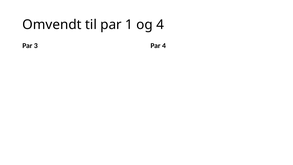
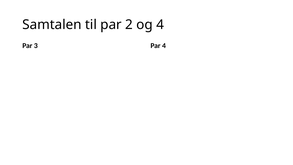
Omvendt: Omvendt -> Samtalen (52, 25)
1: 1 -> 2 (129, 25)
